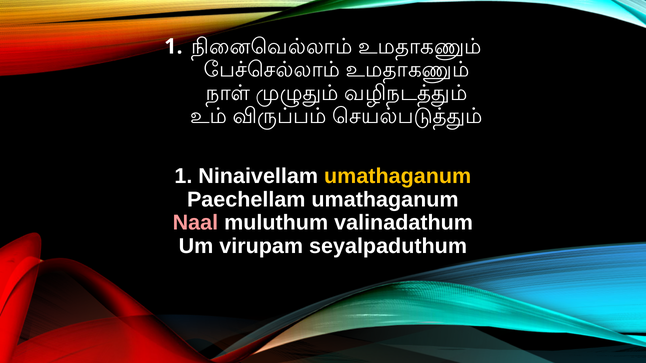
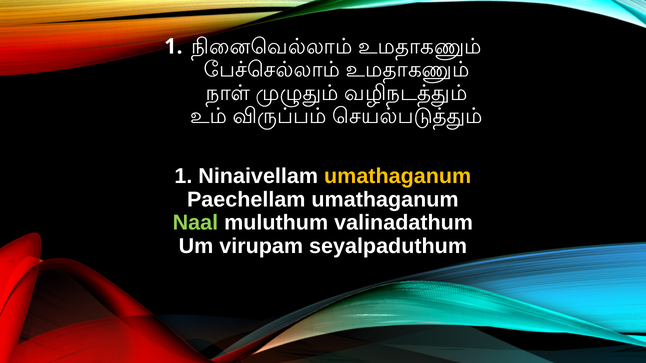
Naal colour: pink -> light green (195, 223)
